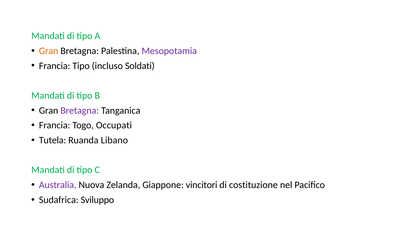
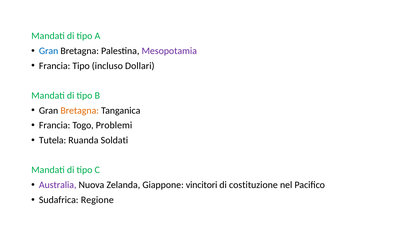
Gran colour: orange -> blue (49, 51)
Soldati: Soldati -> Dollari (140, 66)
Bretagna colour: purple -> orange (80, 110)
Occupati: Occupati -> Problemi (114, 125)
Libano: Libano -> Soldati (114, 140)
Sviluppo: Sviluppo -> Regione (97, 200)
